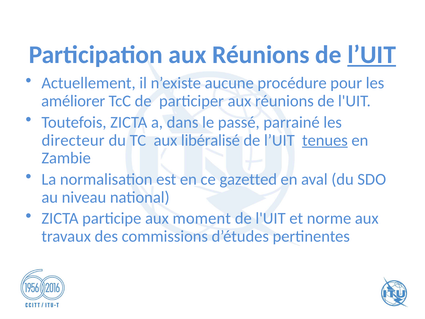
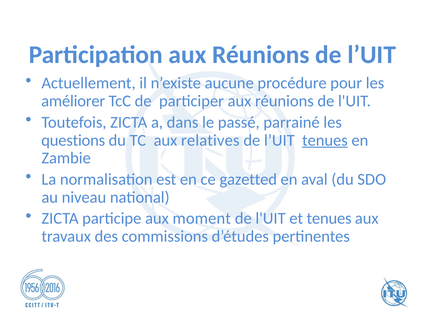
l’UIT underline: present -> none (372, 55)
directeur: directeur -> questions (73, 140)
libéralisé: libéralisé -> relatives (210, 140)
et norme: norme -> tenues (329, 218)
